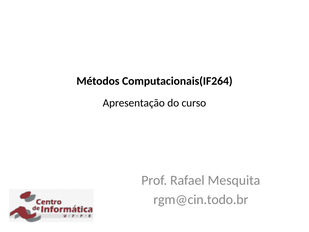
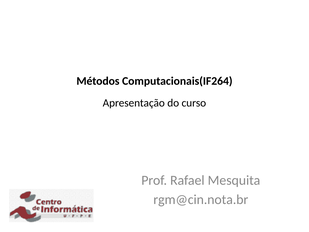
rgm@cin.todo.br: rgm@cin.todo.br -> rgm@cin.nota.br (201, 199)
